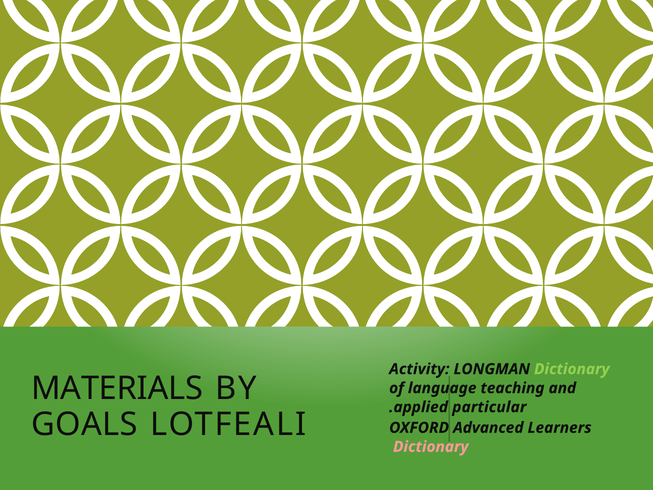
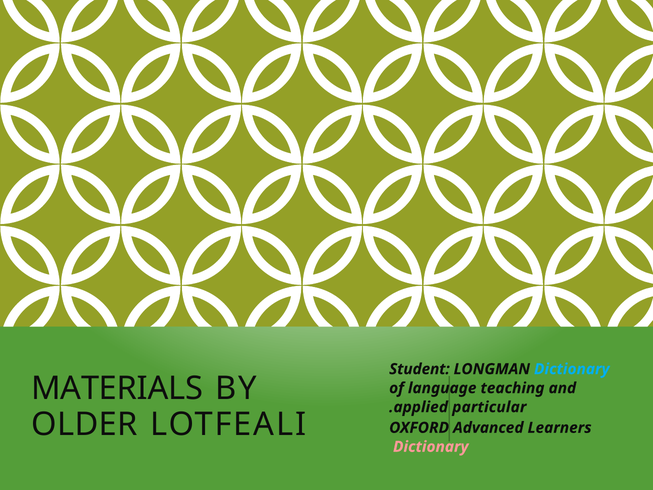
Activity: Activity -> Student (419, 369)
Dictionary colour: light green -> light blue (572, 369)
GOALS: GOALS -> OLDER (84, 424)
